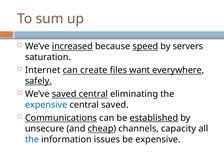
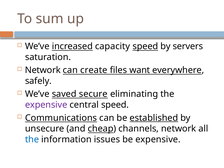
because: because -> capacity (113, 46)
Internet: Internet -> Network (43, 70)
safely underline: present -> none (38, 81)
saved central: central -> secure (93, 94)
expensive colour: blue -> purple (46, 105)
central saved: saved -> speed (115, 105)
channels capacity: capacity -> network (179, 129)
